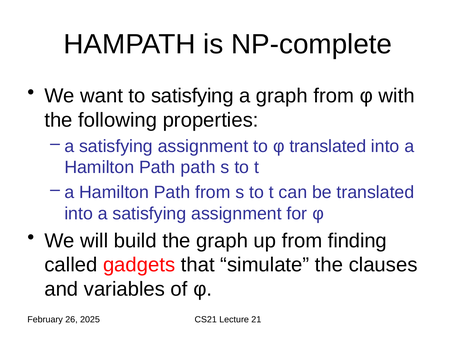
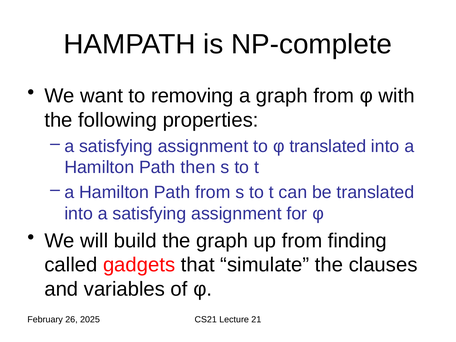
to satisfying: satisfying -> removing (192, 96)
Path path: path -> then (198, 167)
